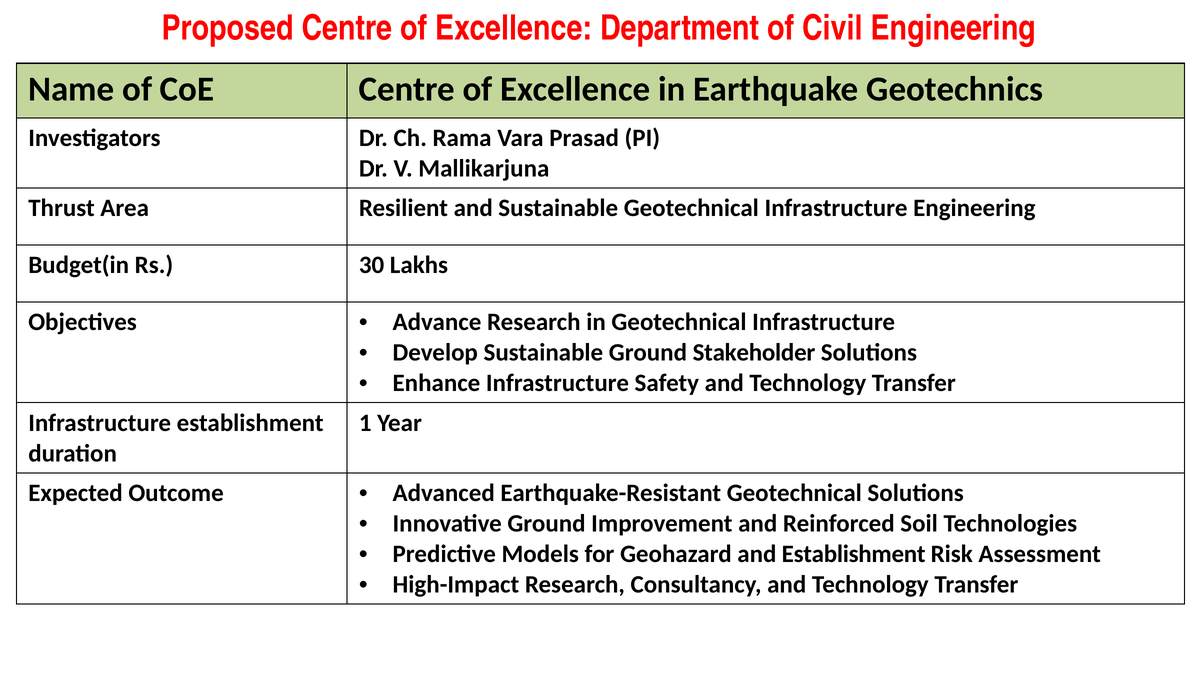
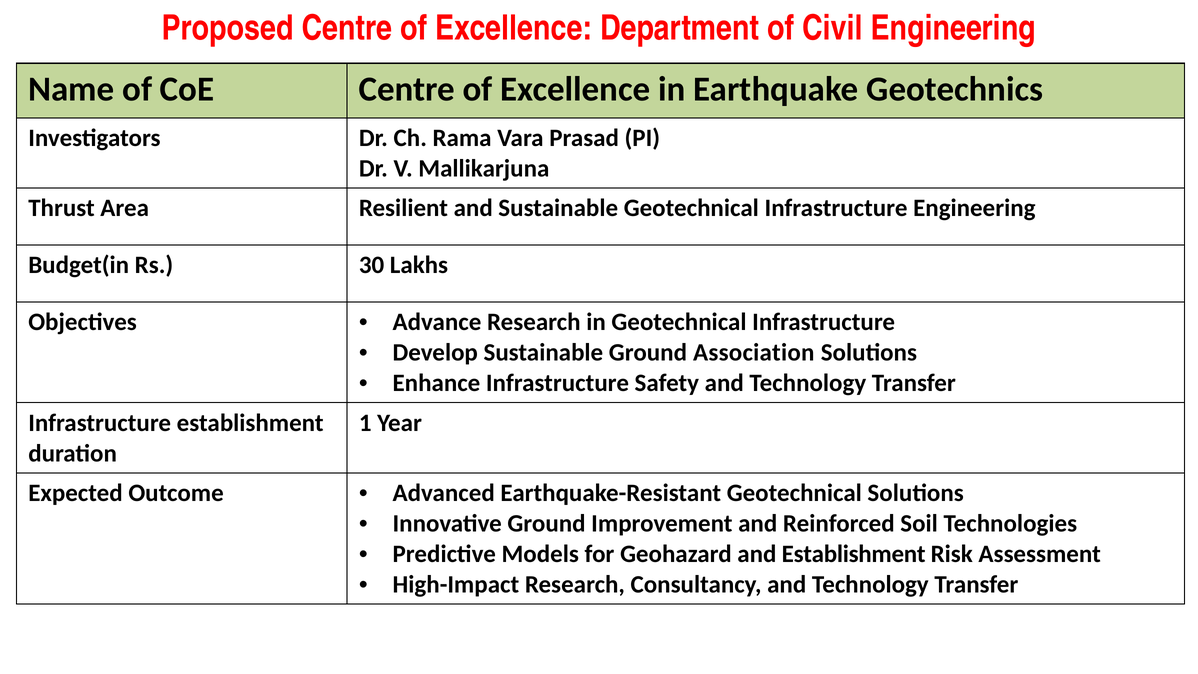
Stakeholder: Stakeholder -> Association (754, 353)
